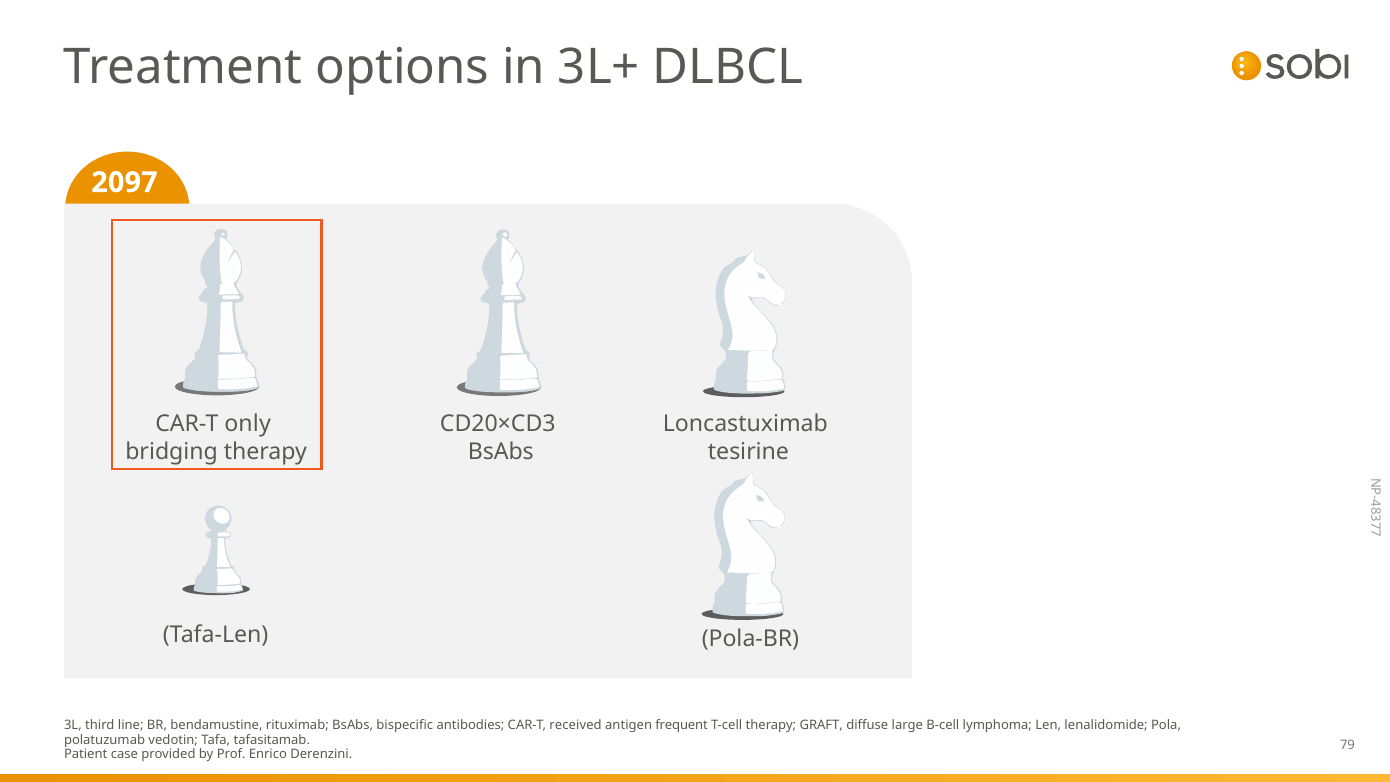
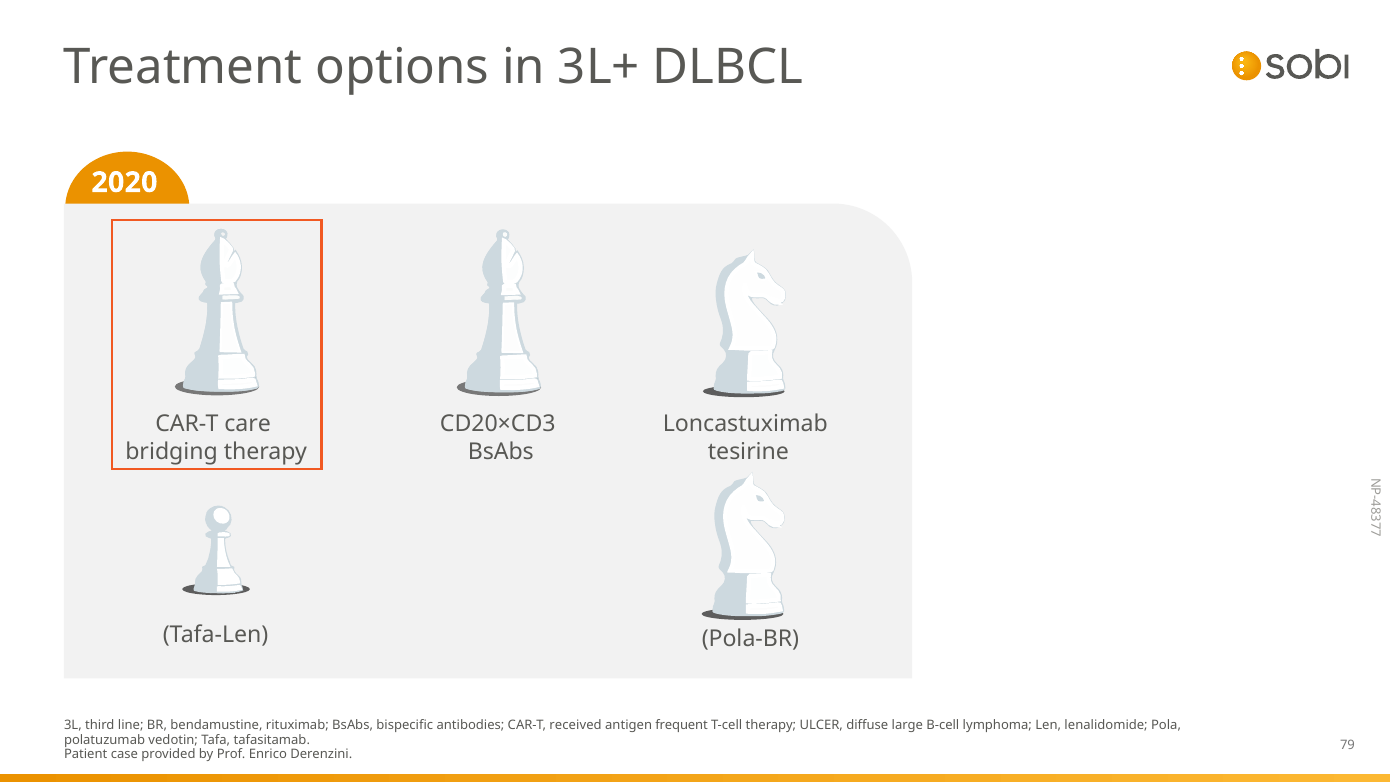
2097: 2097 -> 2020 (124, 182)
only: only -> care (248, 424)
GRAFT: GRAFT -> ULCER (821, 726)
